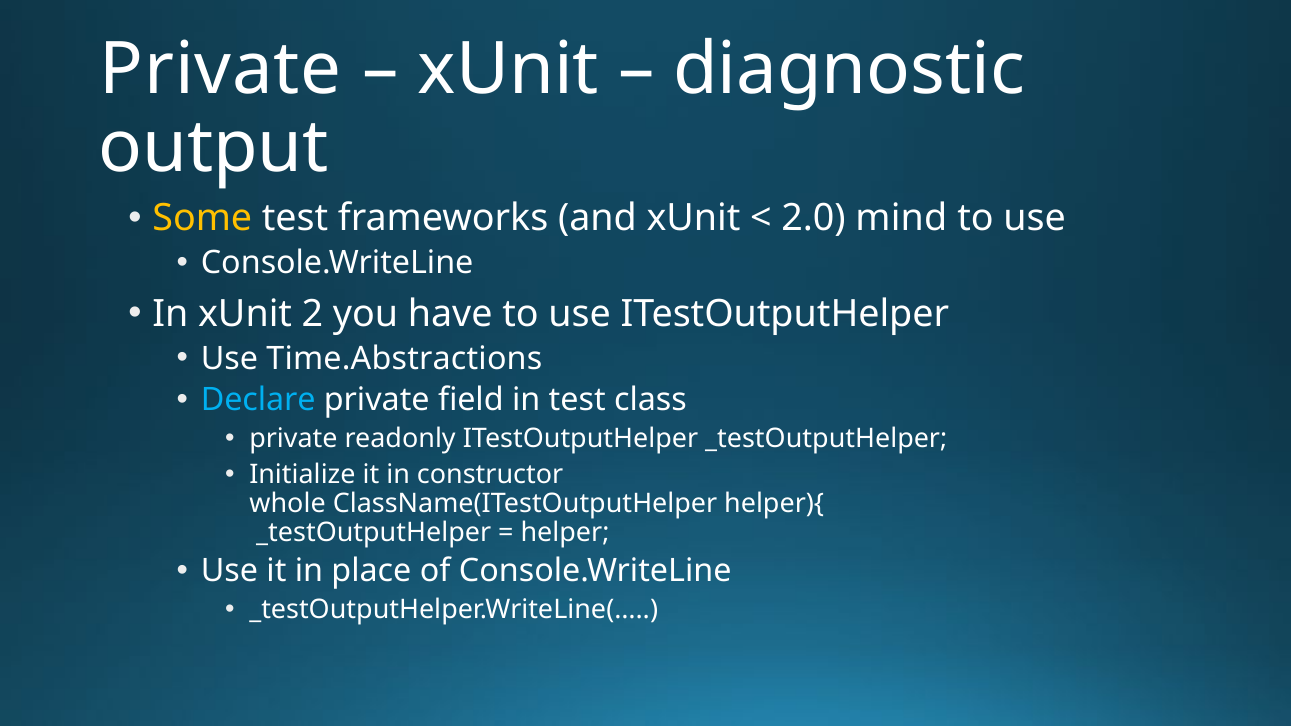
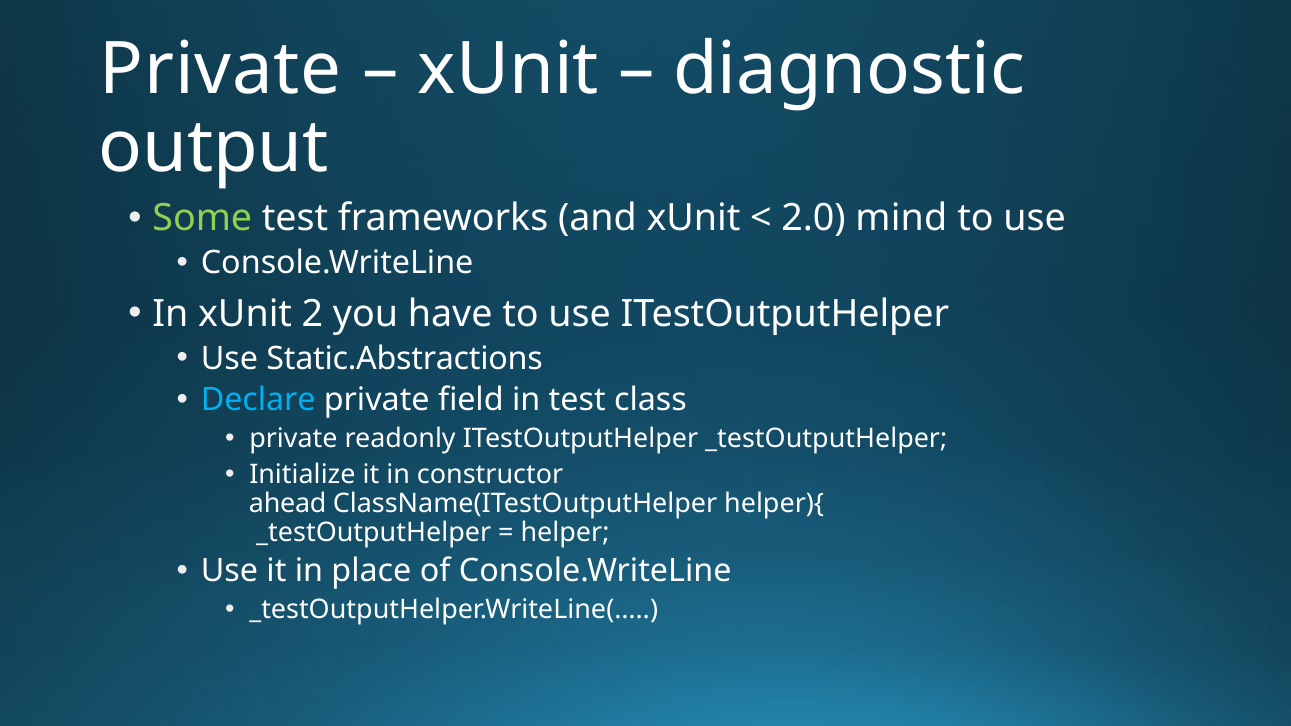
Some colour: yellow -> light green (202, 218)
Time.Abstractions: Time.Abstractions -> Static.Abstractions (405, 358)
whole: whole -> ahead (288, 503)
